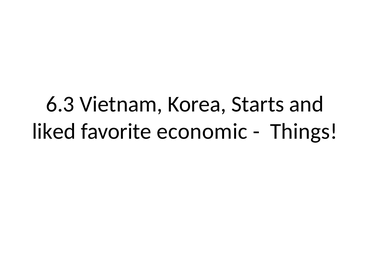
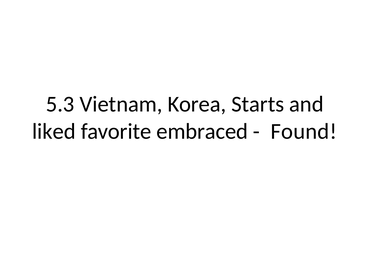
6.3: 6.3 -> 5.3 (60, 104)
economic: economic -> embraced (202, 131)
Things: Things -> Found (304, 131)
